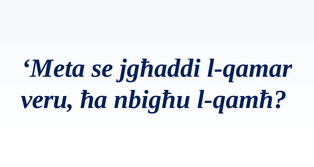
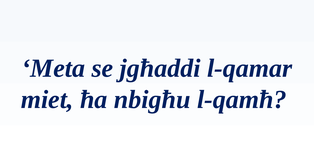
veru: veru -> miet (47, 99)
